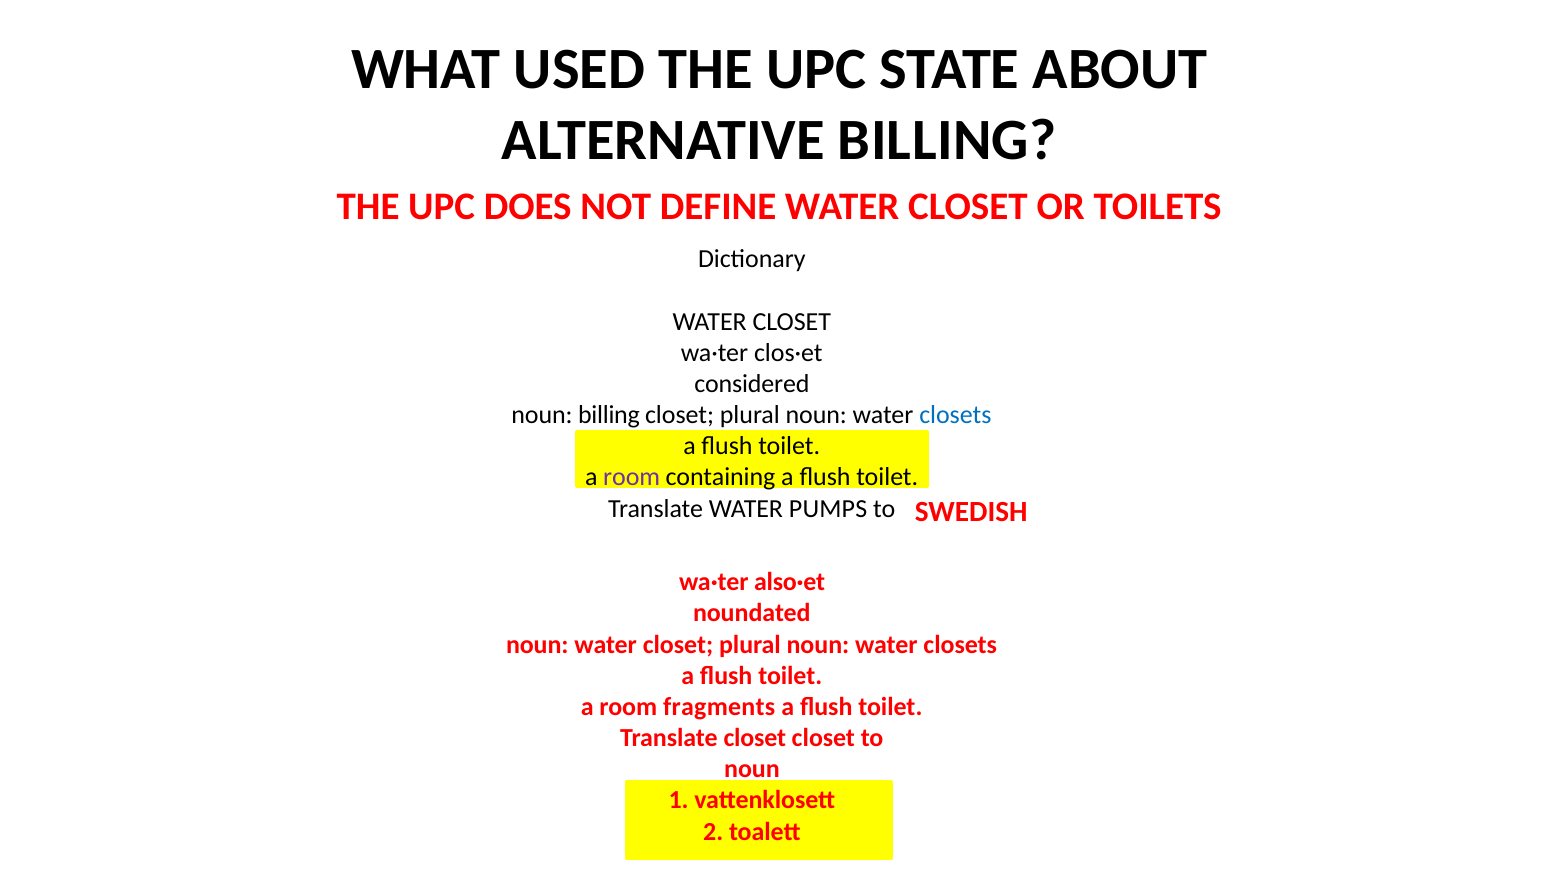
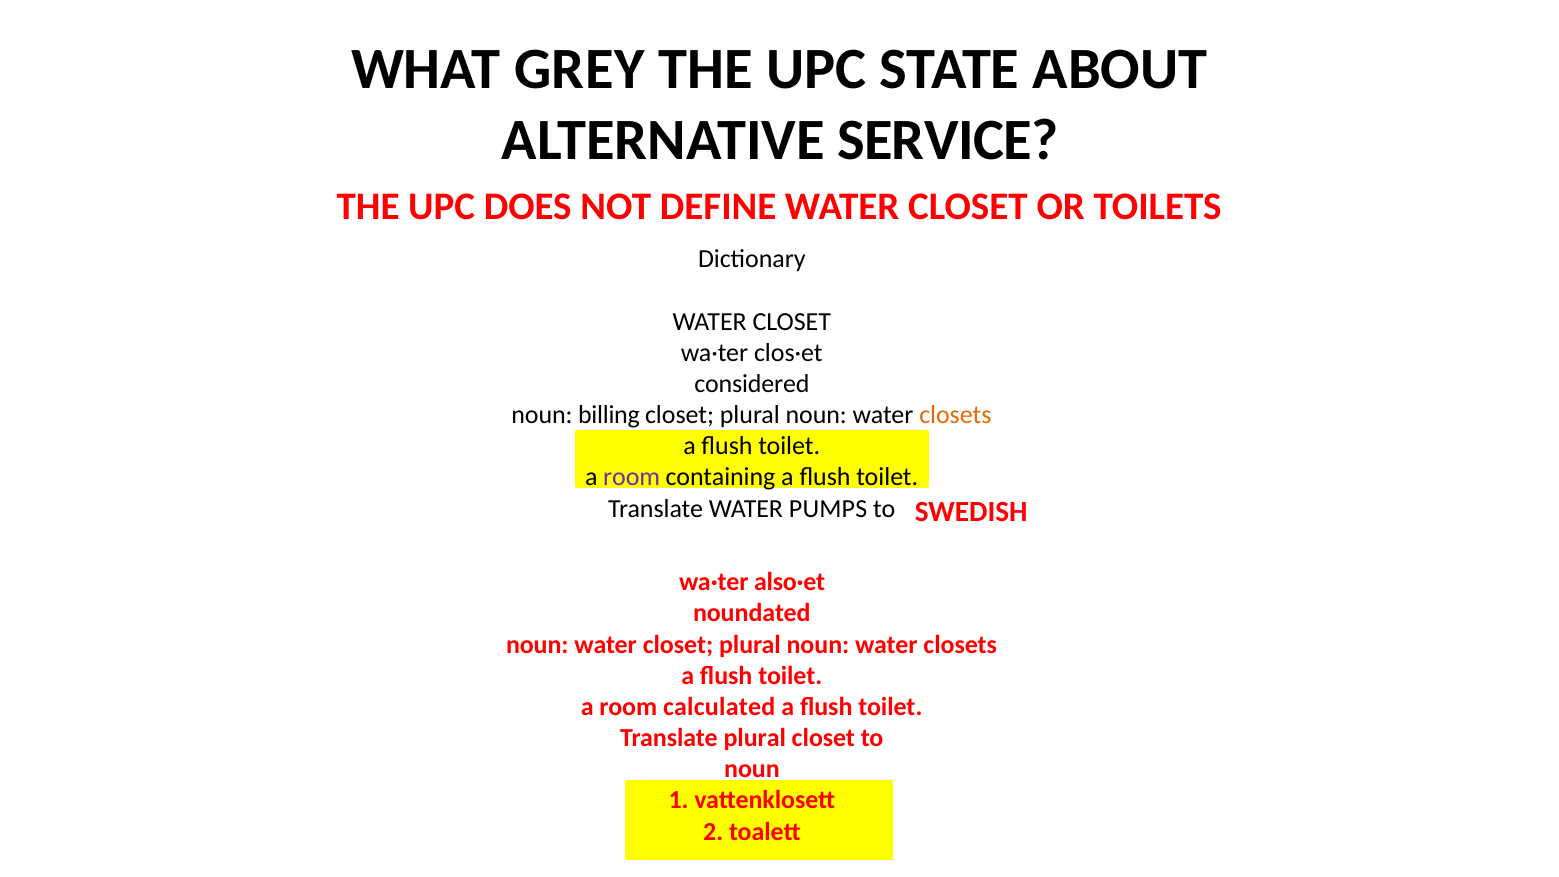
USED: USED -> GREY (579, 70)
ALTERNATIVE BILLING: BILLING -> SERVICE (948, 140)
closets colour: blue -> orange (955, 415)
fragments: fragments -> calculated (719, 707)
Translate closet: closet -> plural (755, 738)
